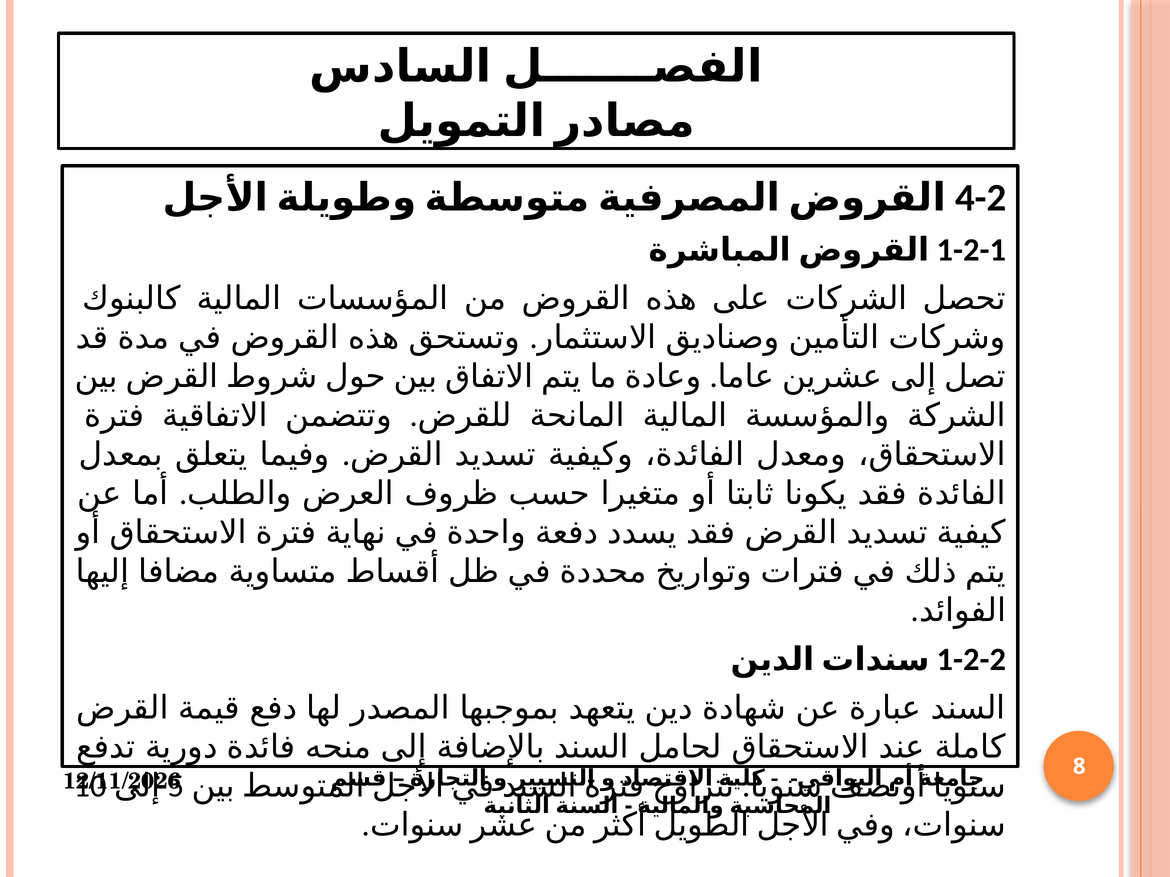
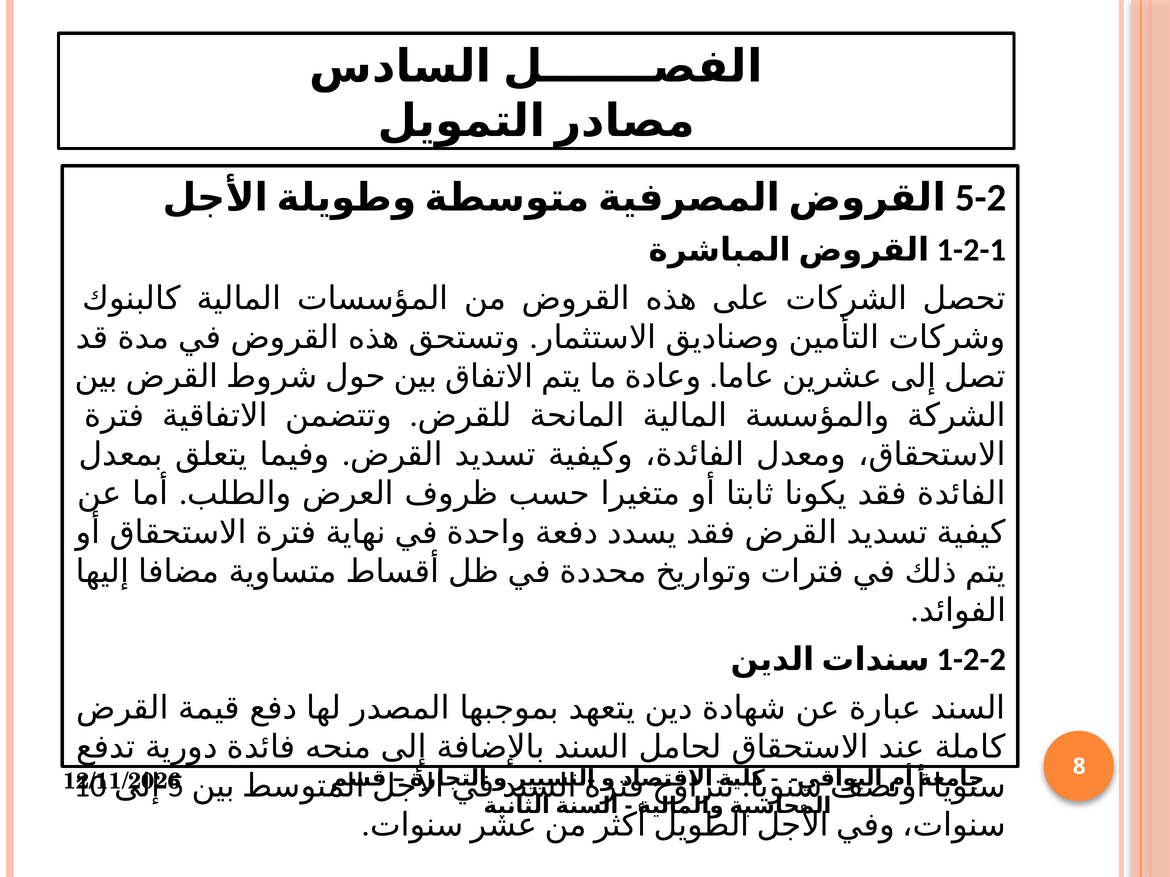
4-2: 4-2 -> 5-2 (981, 198)
